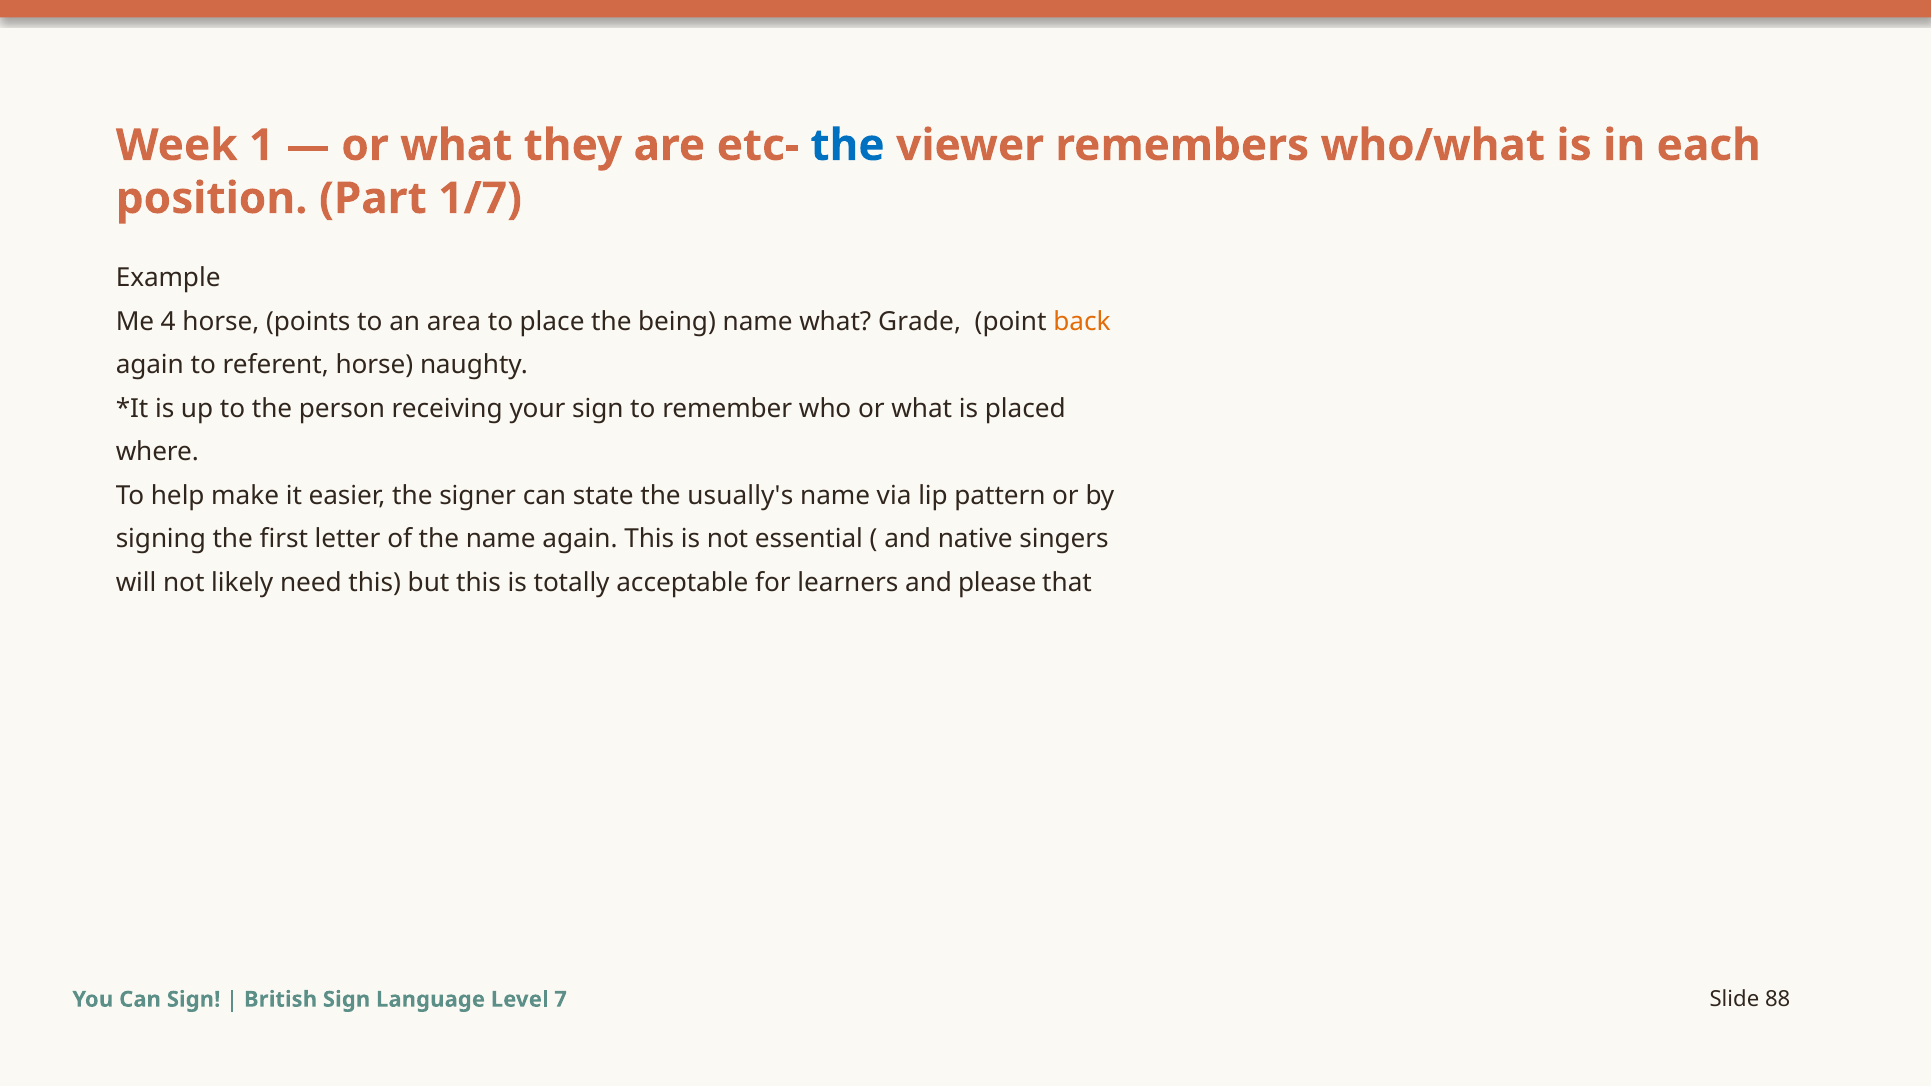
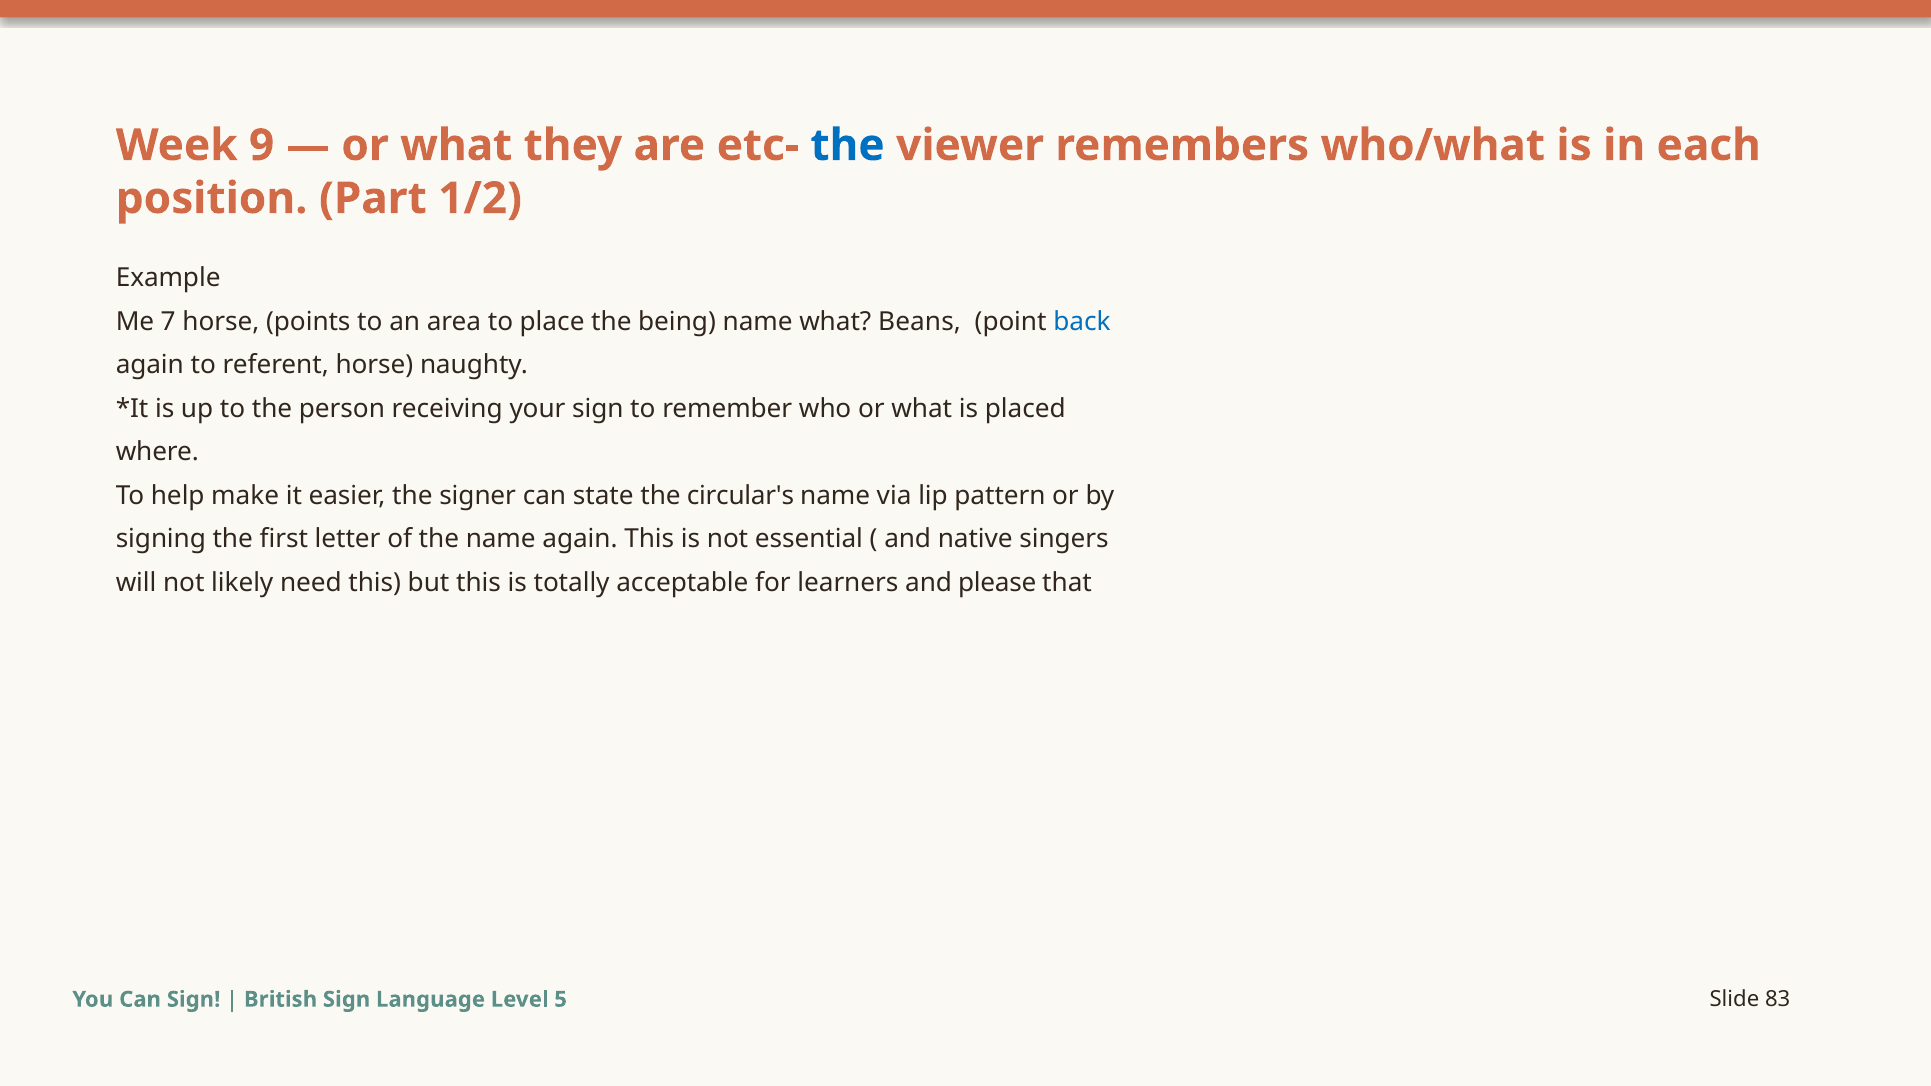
1: 1 -> 9 (262, 145)
1/7: 1/7 -> 1/2 (480, 199)
4: 4 -> 7 (168, 322)
Grade: Grade -> Beans (920, 322)
back colour: orange -> blue (1082, 322)
usually's: usually's -> circular's (740, 496)
7: 7 -> 5 (561, 1000)
88: 88 -> 83 (1778, 1000)
